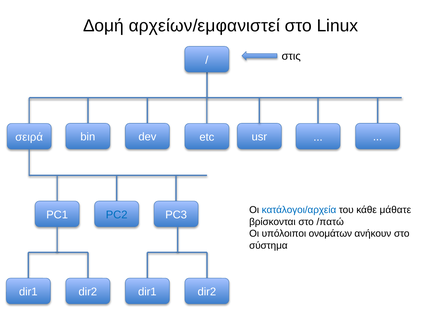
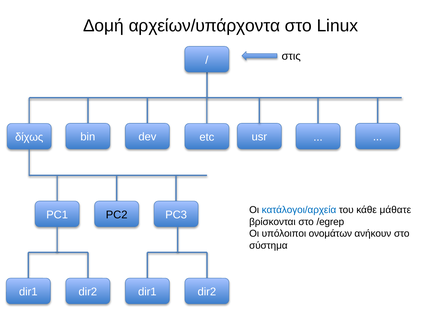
αρχείων/εμφανιστεί: αρχείων/εμφανιστεί -> αρχείων/υπάρχοντα (204, 26)
σειρά: σειρά -> δίχως (29, 137)
PC2 colour: blue -> black (117, 214)
/πατώ: /πατώ -> /egrep (330, 221)
